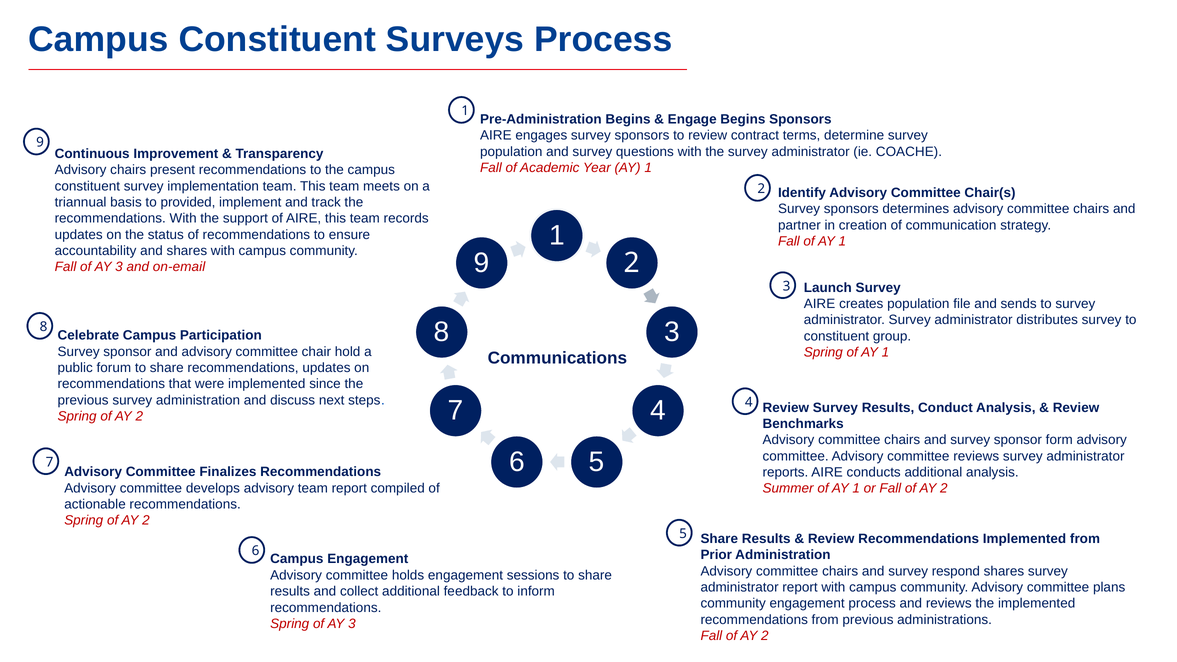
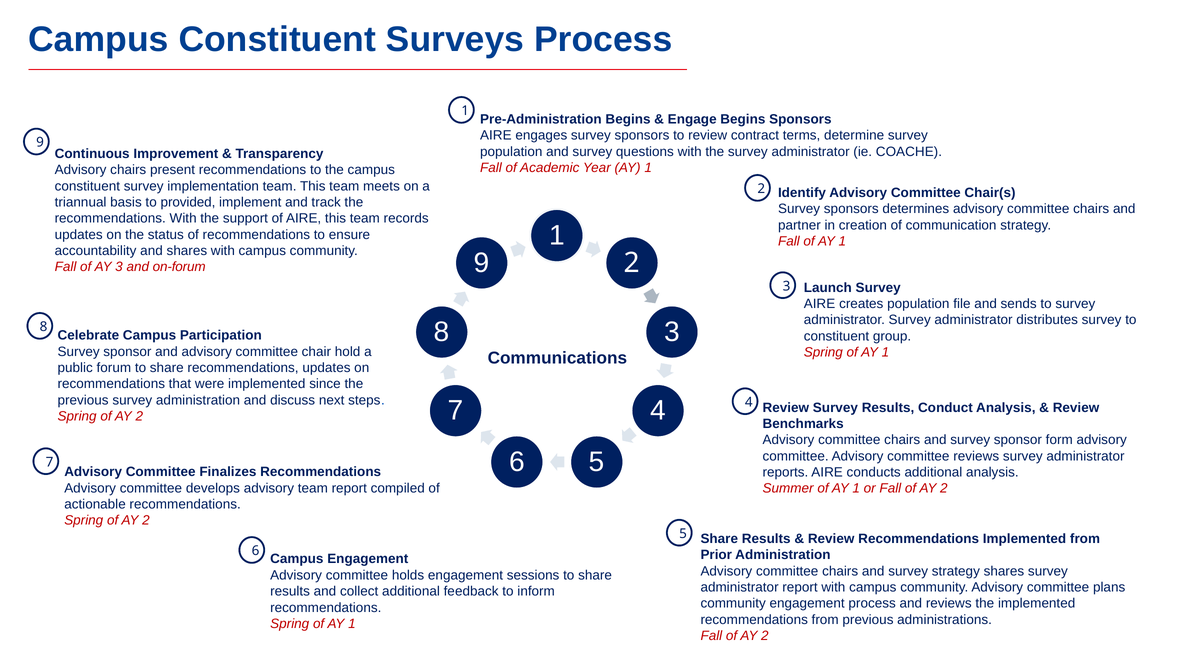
on-email: on-email -> on-forum (179, 267)
survey respond: respond -> strategy (956, 571)
3: 3 -> 1 (352, 624)
